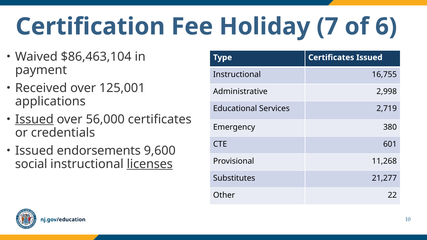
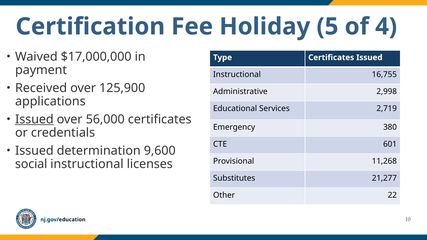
7: 7 -> 5 (327, 27)
6: 6 -> 4 (386, 27)
$86,463,104: $86,463,104 -> $17,000,000 (96, 57)
125,001: 125,001 -> 125,900 (122, 88)
endorsements: endorsements -> determination (99, 151)
licenses underline: present -> none (150, 164)
